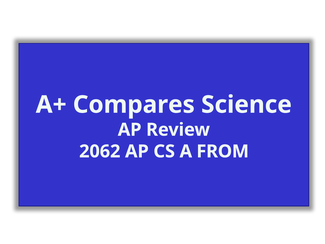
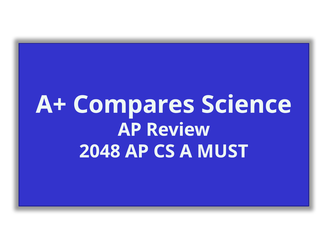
2062: 2062 -> 2048 (100, 151)
FROM: FROM -> MUST (223, 151)
